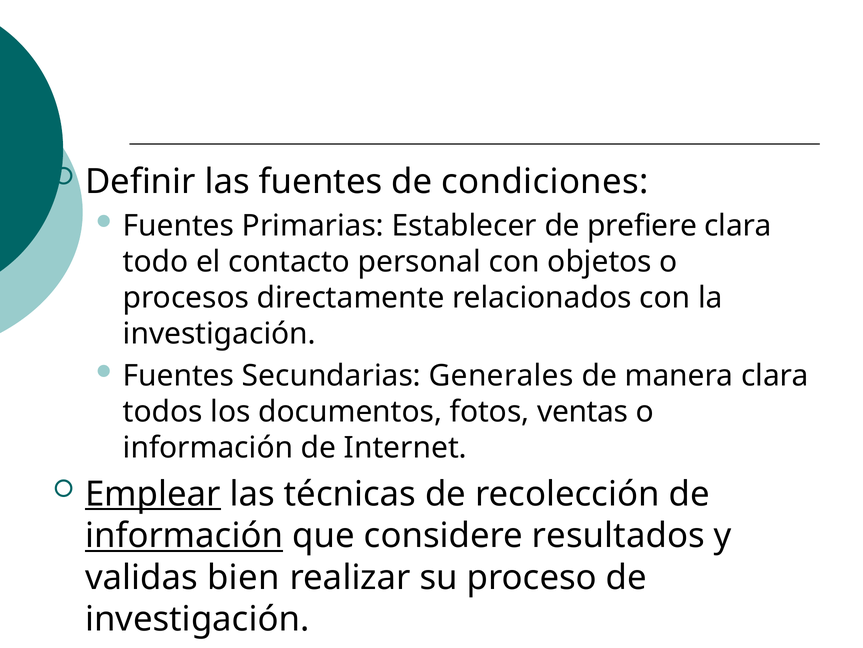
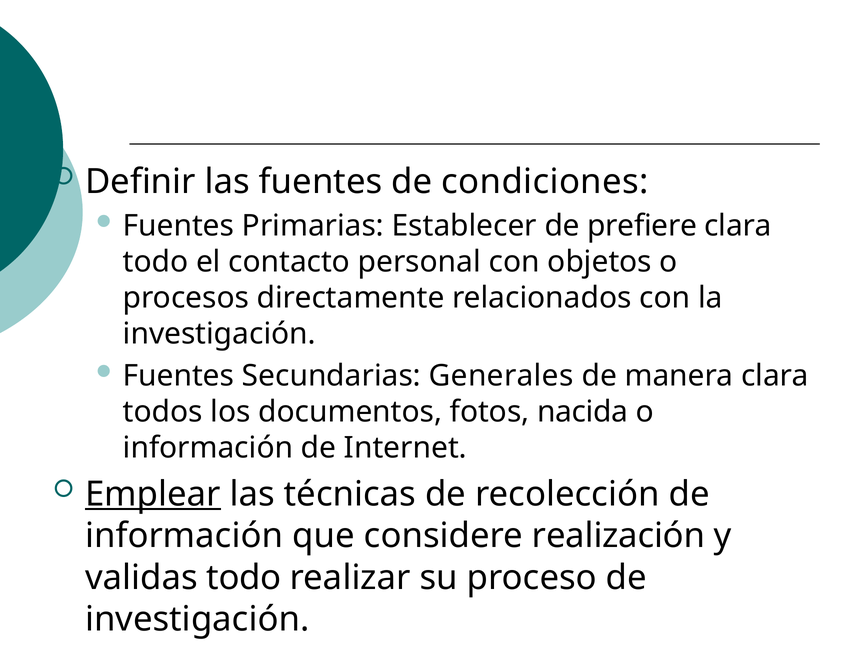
ventas: ventas -> nacida (583, 412)
información underline: present -> none (184, 535)
resultados: resultados -> realización (619, 535)
validas bien: bien -> todo (244, 577)
